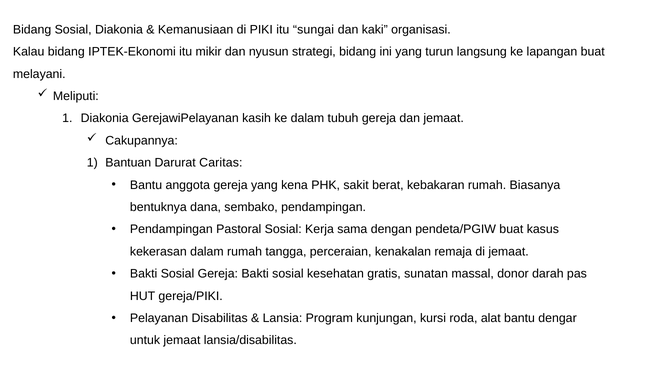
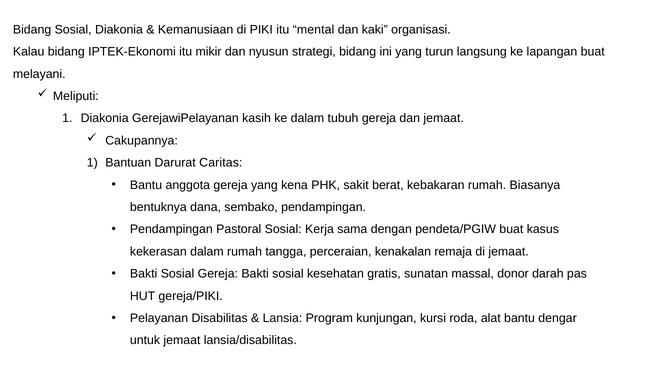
sungai: sungai -> mental (314, 29)
